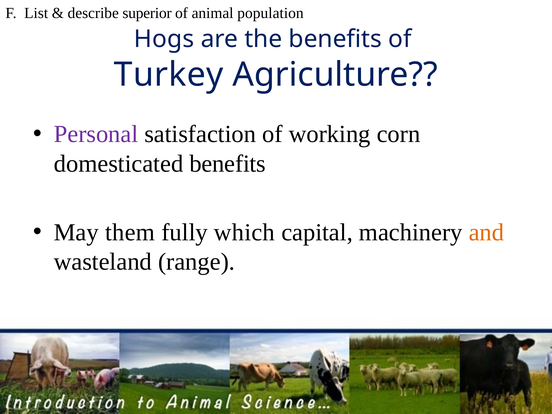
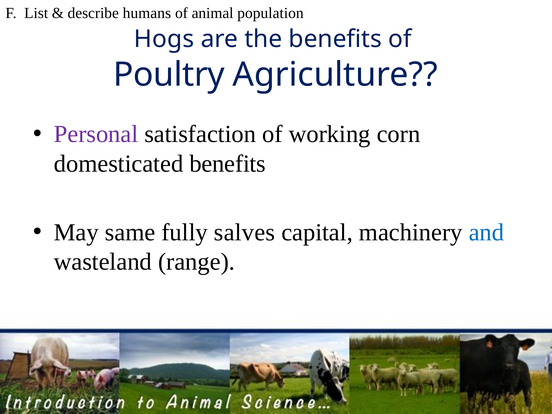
superior: superior -> humans (147, 13)
Turkey: Turkey -> Poultry (169, 75)
them: them -> same (130, 232)
which: which -> salves (244, 232)
and colour: orange -> blue (486, 232)
